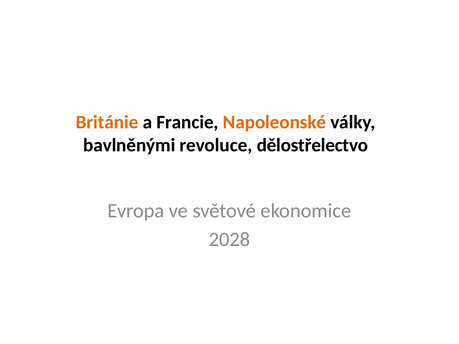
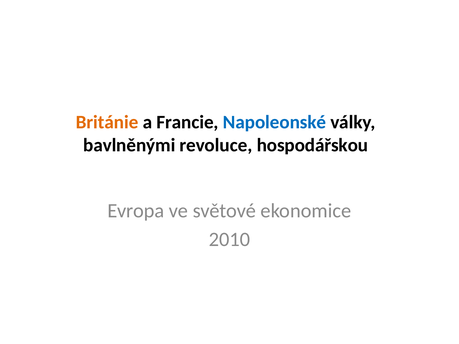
Napoleonské colour: orange -> blue (275, 122)
dělostřelectvo: dělostřelectvo -> hospodářskou (312, 145)
2028: 2028 -> 2010 (229, 240)
